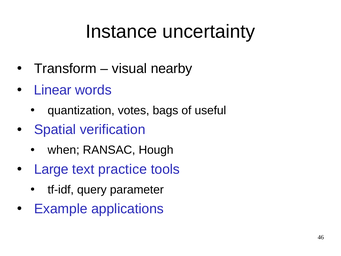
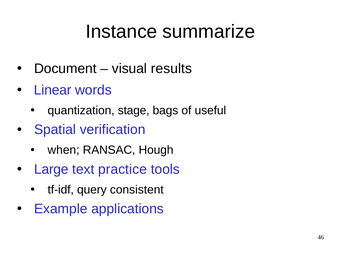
uncertainty: uncertainty -> summarize (209, 32)
Transform: Transform -> Document (65, 69)
nearby: nearby -> results (171, 69)
votes: votes -> stage (134, 110)
parameter: parameter -> consistent (137, 189)
